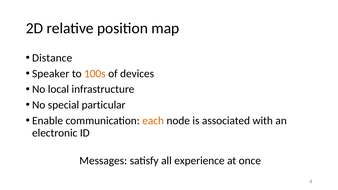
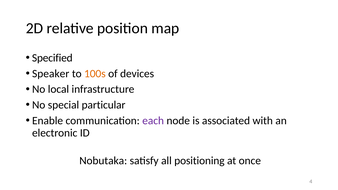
Distance: Distance -> Specified (52, 58)
each colour: orange -> purple (153, 121)
Messages: Messages -> Nobutaka (103, 161)
experience: experience -> positioning (199, 161)
